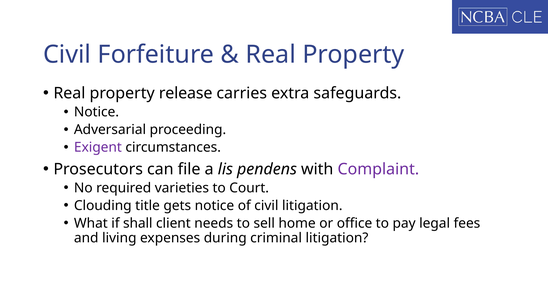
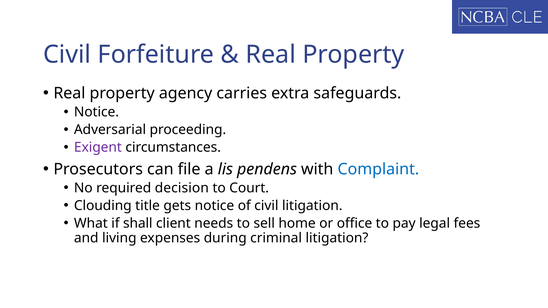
release: release -> agency (186, 93)
Complaint colour: purple -> blue (378, 169)
varieties: varieties -> decision (182, 188)
